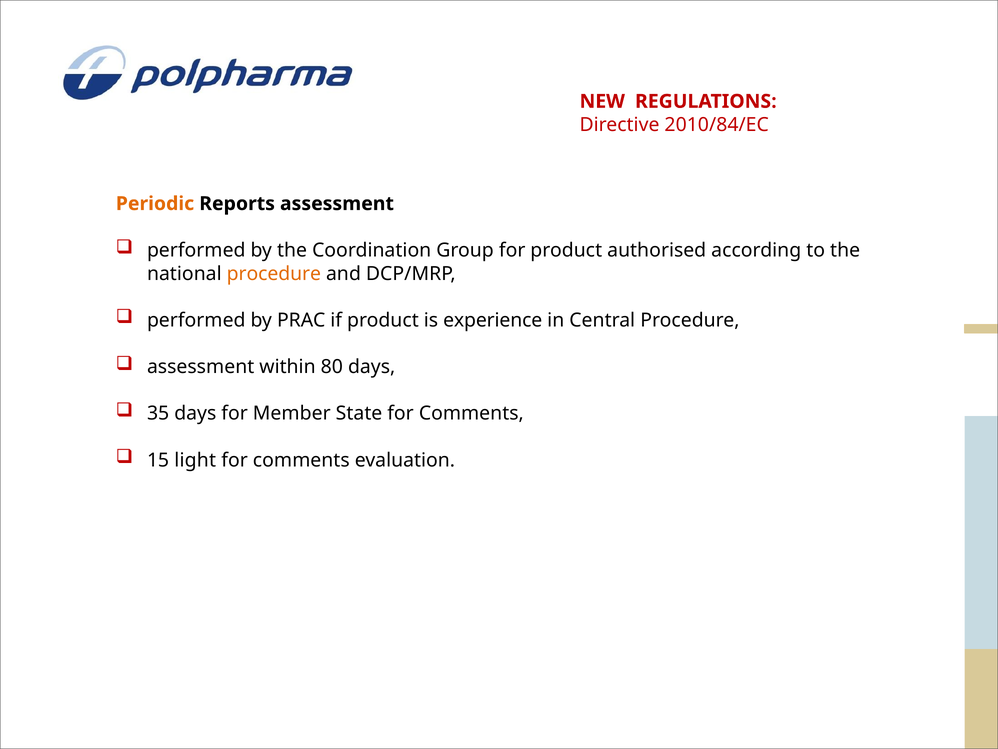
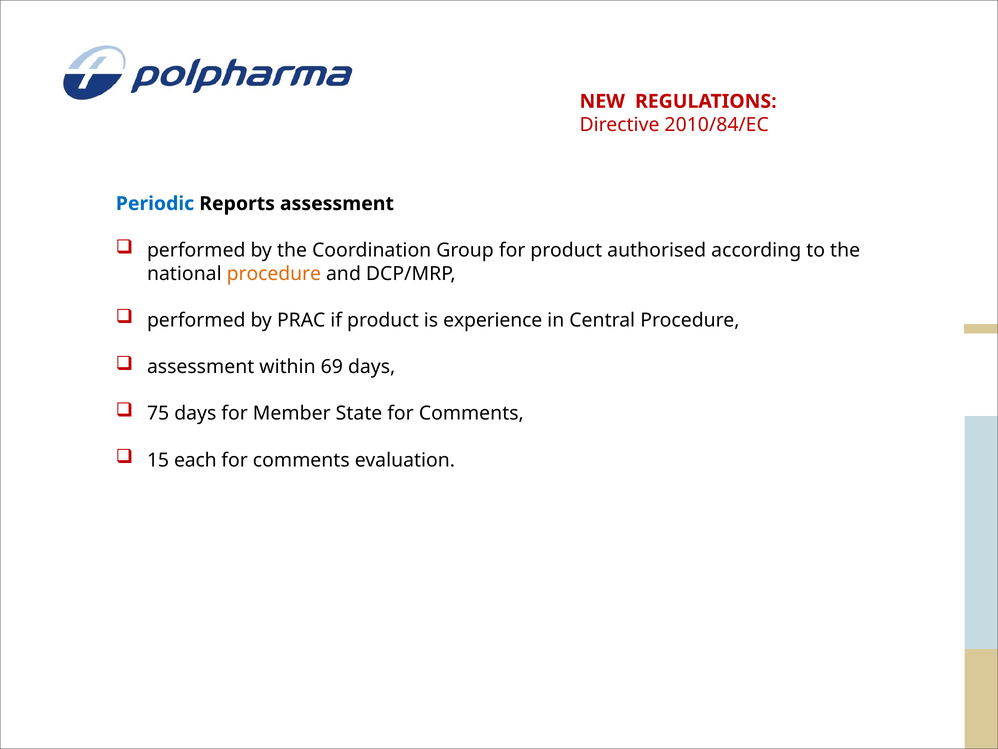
Periodic colour: orange -> blue (155, 204)
80: 80 -> 69 (332, 367)
35: 35 -> 75 (158, 413)
light: light -> each (195, 460)
